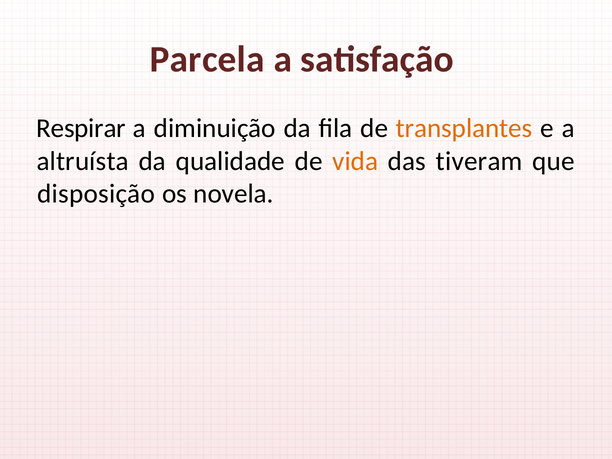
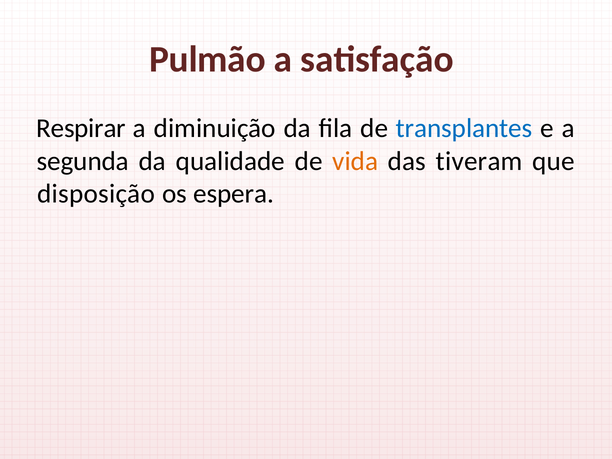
Parcela: Parcela -> Pulmão (208, 59)
transplantes colour: orange -> blue (464, 128)
altruísta: altruísta -> segunda (83, 161)
novela: novela -> espera (234, 194)
